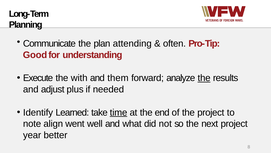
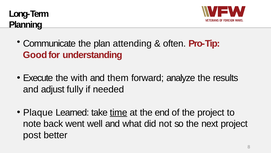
the underline: present -> none (204, 78)
plus: plus -> fully (75, 89)
Identify: Identify -> Plaque (38, 112)
align: align -> back (53, 123)
year: year -> post (32, 135)
